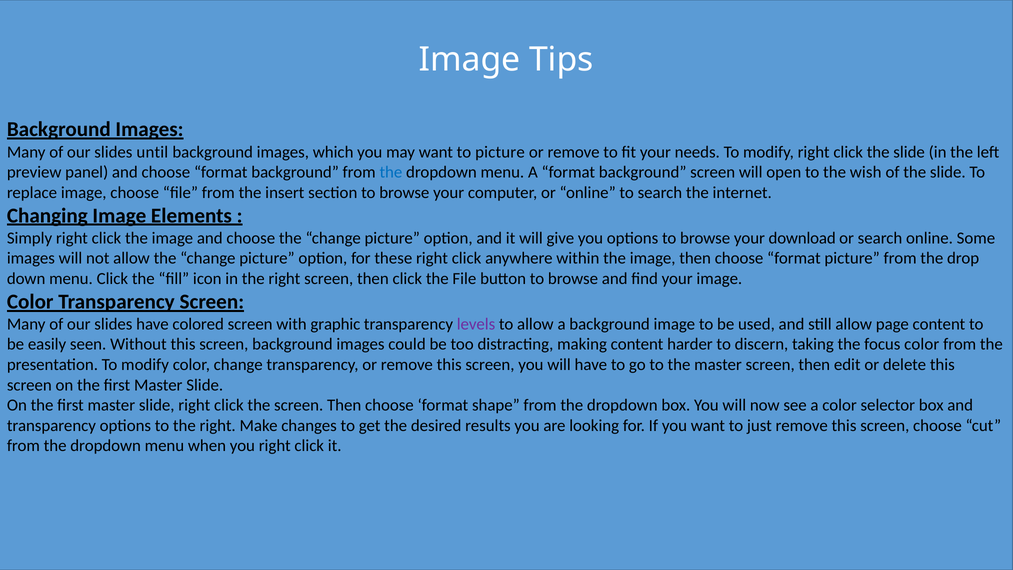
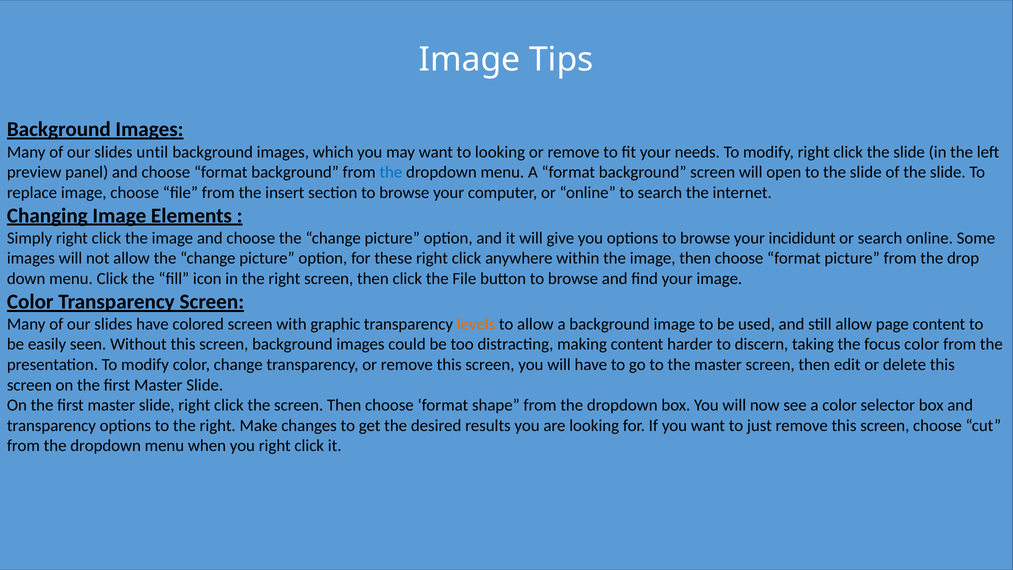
to picture: picture -> looking (500, 152)
to the wish: wish -> slide (866, 172)
download: download -> incididunt (802, 238)
levels colour: purple -> orange (476, 324)
